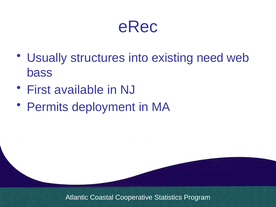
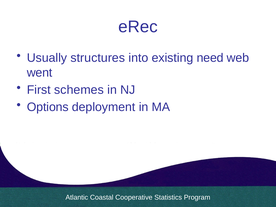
bass: bass -> went (40, 73)
available: available -> schemes (79, 90)
Permits: Permits -> Options (48, 107)
